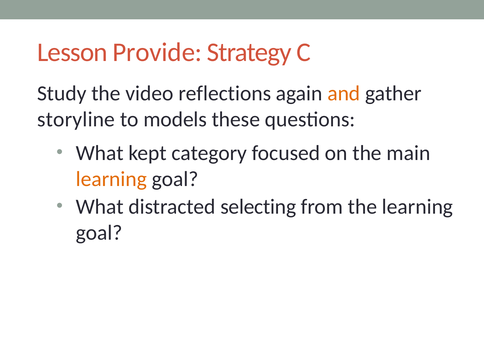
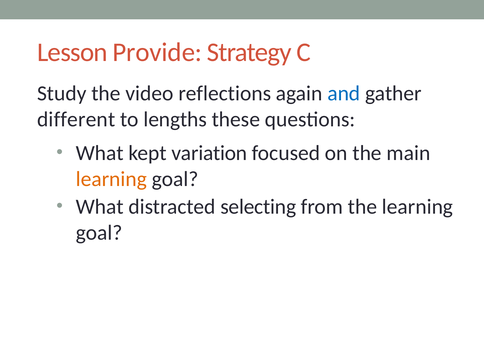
and colour: orange -> blue (344, 93)
storyline: storyline -> different (76, 119)
models: models -> lengths (175, 119)
category: category -> variation (209, 153)
